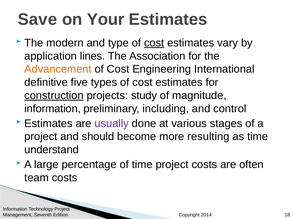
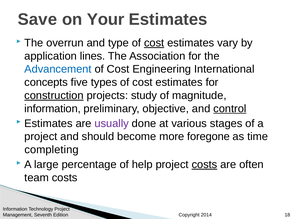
modern: modern -> overrun (65, 43)
Advancement colour: orange -> blue (58, 69)
definitive: definitive -> concepts (46, 83)
including: including -> objective (166, 109)
control underline: none -> present (230, 109)
resulting: resulting -> foregone (208, 137)
understand: understand -> completing (51, 150)
of time: time -> help (142, 165)
costs underline: none -> present (204, 165)
